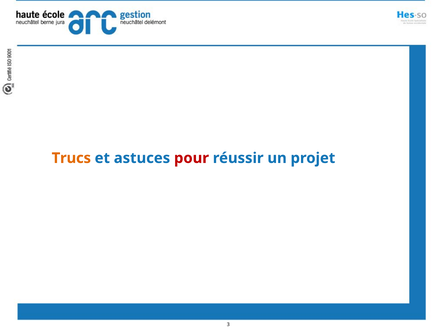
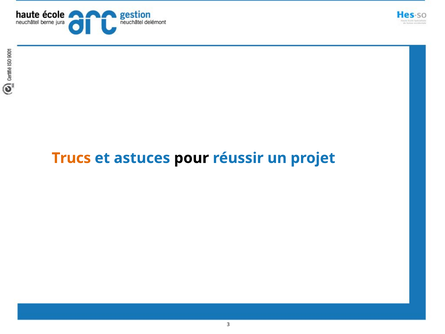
pour colour: red -> black (191, 158)
